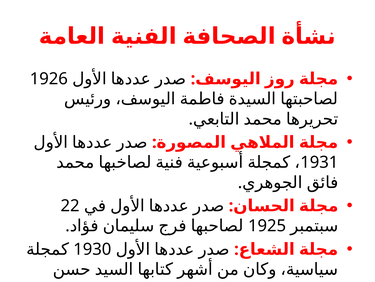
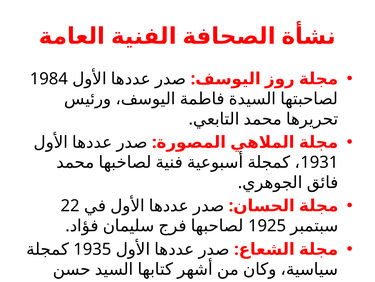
1926: 1926 -> 1984 (49, 79)
1930: 1930 -> 1935 (92, 249)
